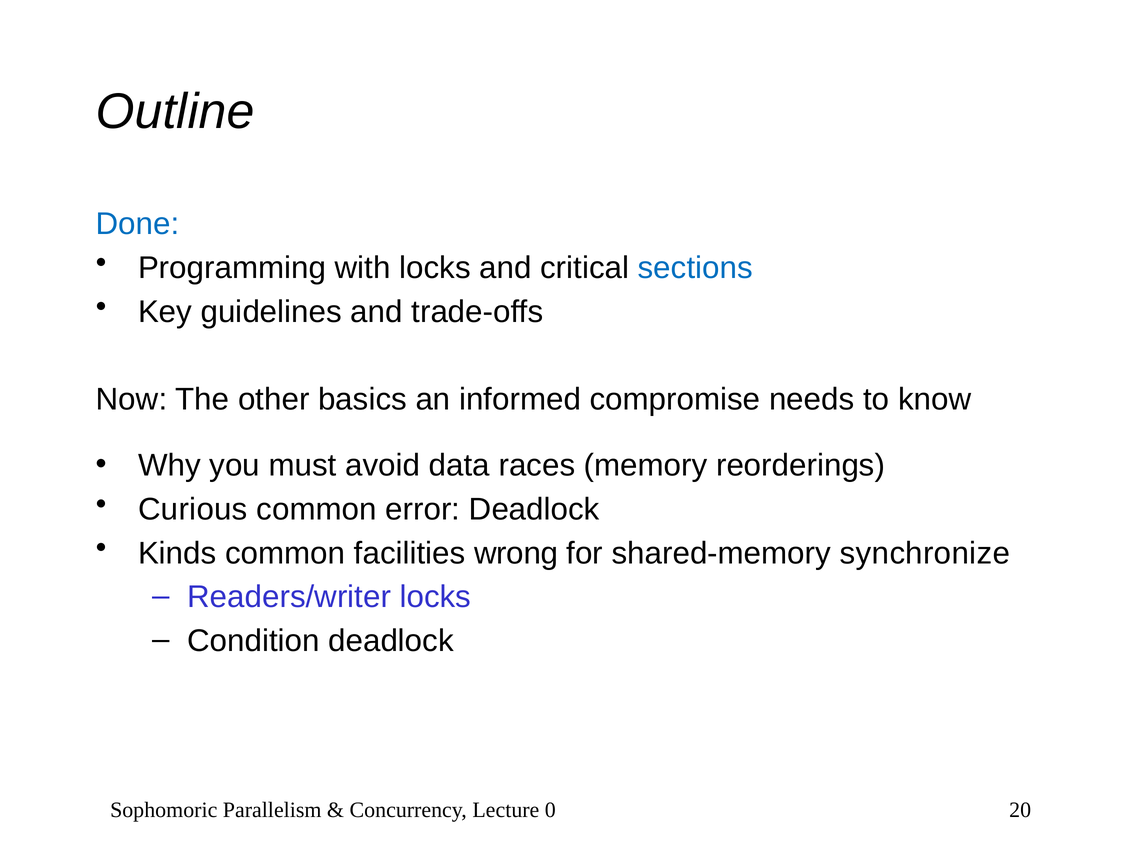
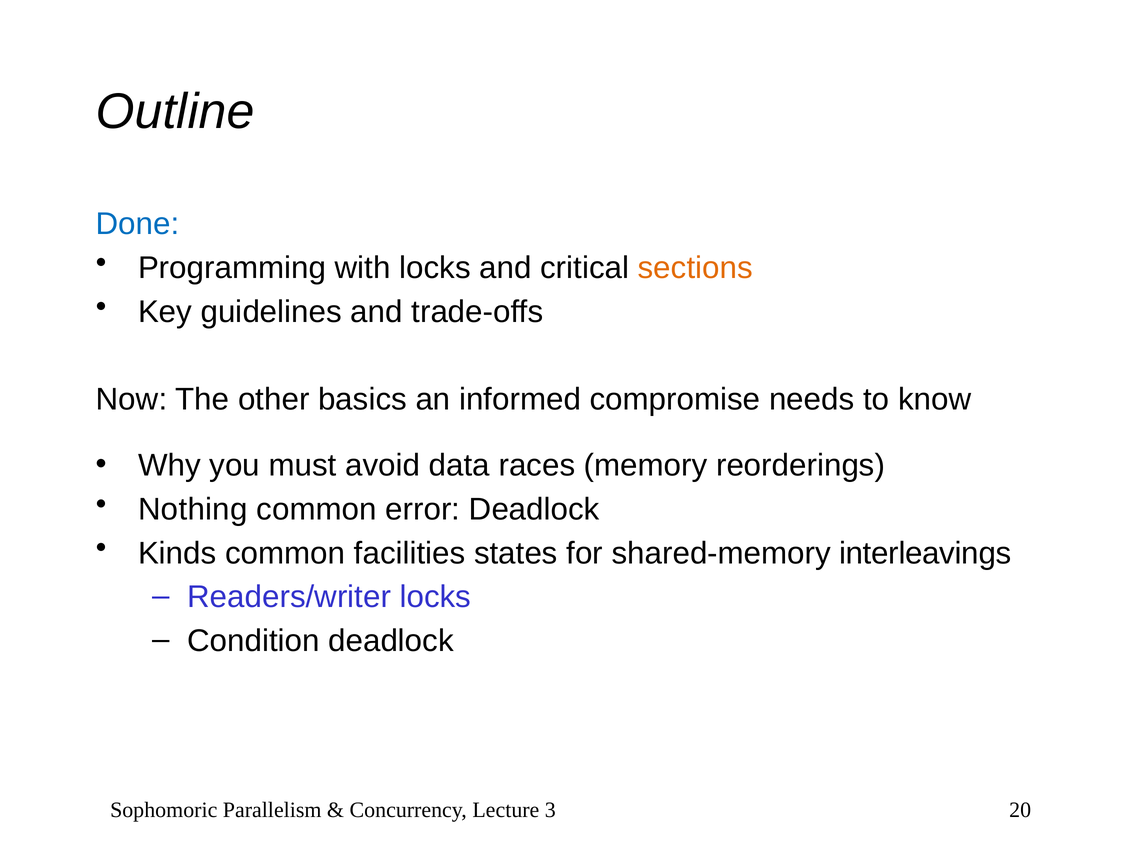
sections colour: blue -> orange (695, 268)
Curious: Curious -> Nothing (193, 509)
wrong: wrong -> states (516, 553)
synchronize: synchronize -> interleavings (925, 553)
0: 0 -> 3 (550, 809)
